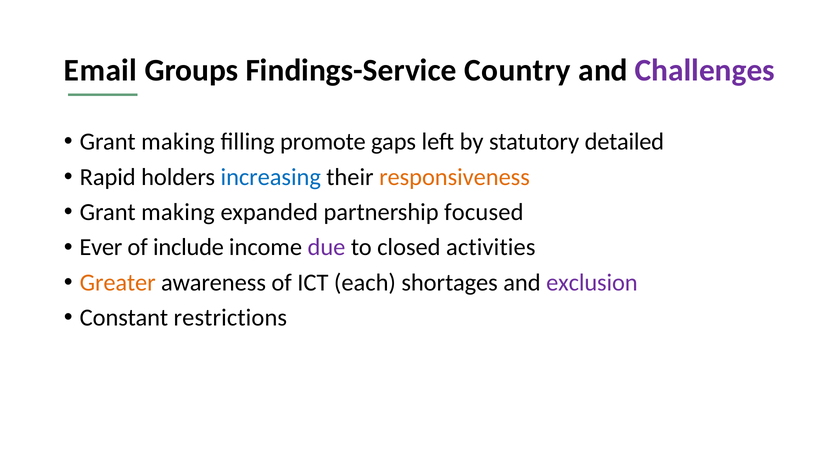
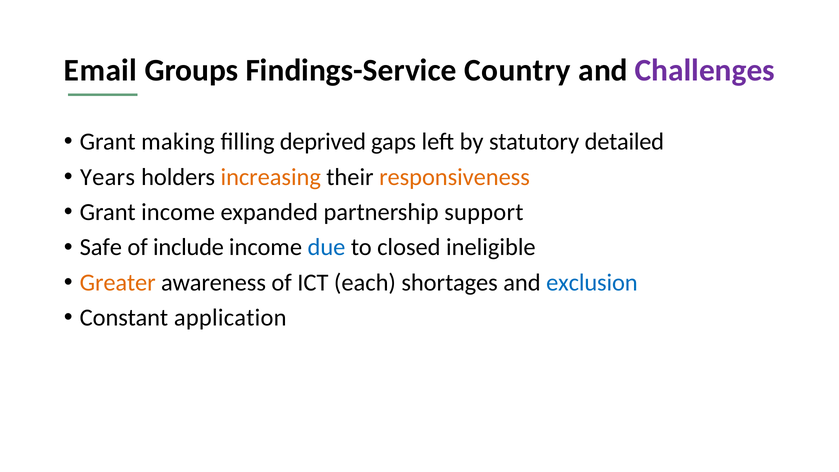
promote: promote -> deprived (323, 142)
Rapid: Rapid -> Years (108, 177)
increasing colour: blue -> orange (271, 177)
making: making -> income (178, 212)
focused: focused -> support (484, 212)
Ever: Ever -> Safe (101, 247)
due colour: purple -> blue (326, 247)
activities: activities -> ineligible (491, 247)
exclusion colour: purple -> blue (592, 283)
restrictions: restrictions -> application (230, 318)
